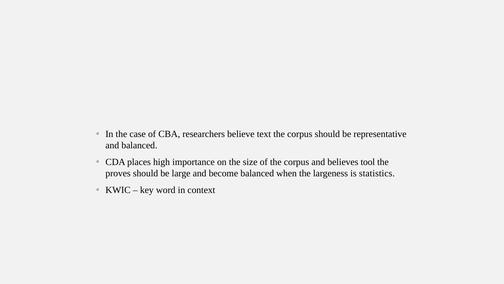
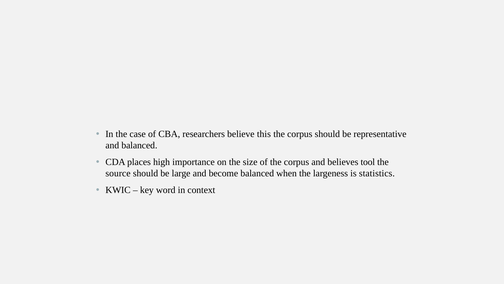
text: text -> this (264, 134)
proves: proves -> source (118, 173)
